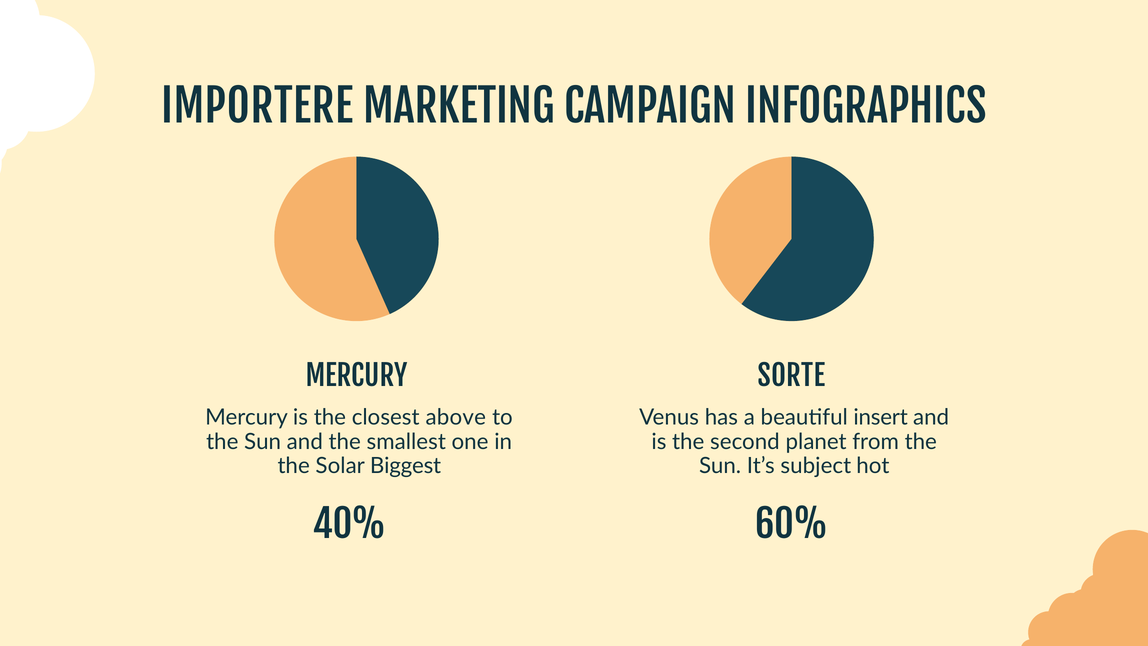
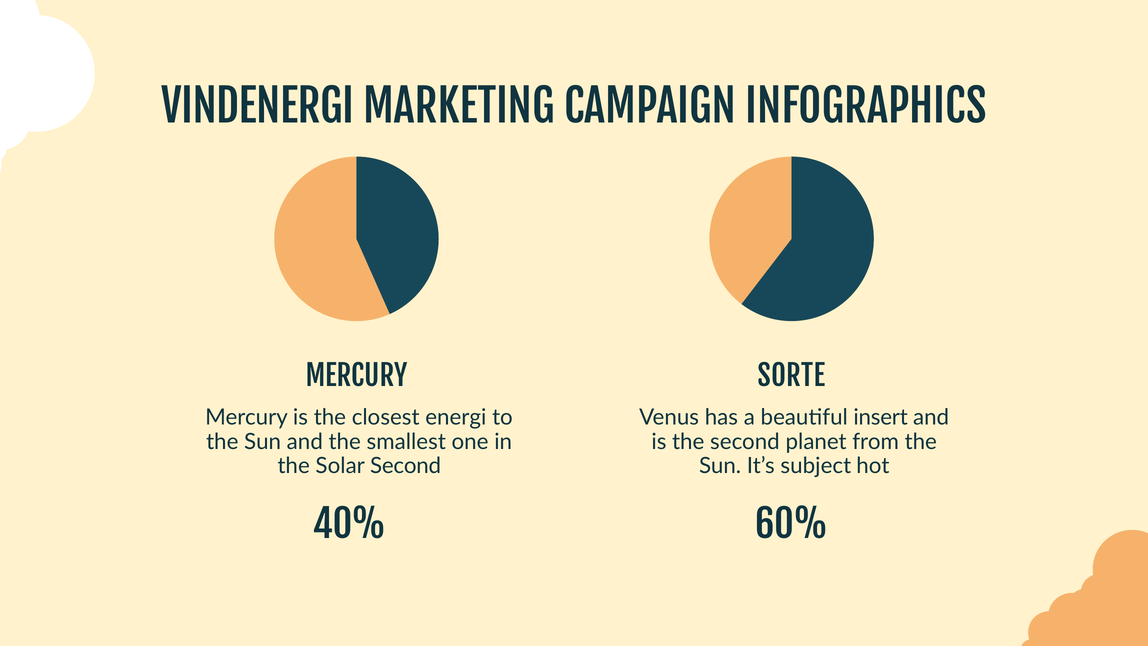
IMPORTERE: IMPORTERE -> VINDENERGI (258, 108)
above: above -> energi (456, 417)
Solar Biggest: Biggest -> Second (406, 466)
